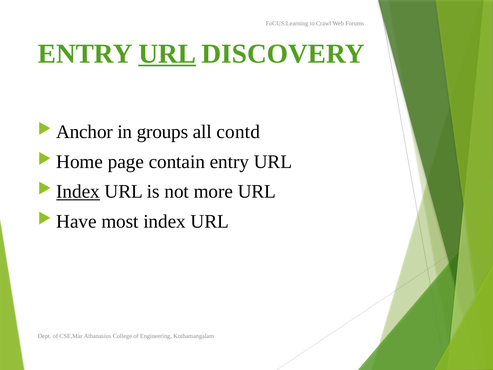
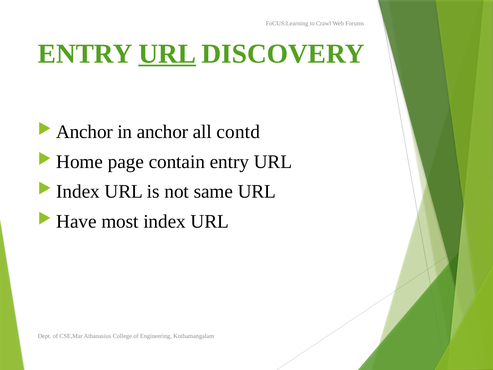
in groups: groups -> anchor (163, 132)
Index underline: present -> none (78, 191)
more: more -> same (213, 191)
